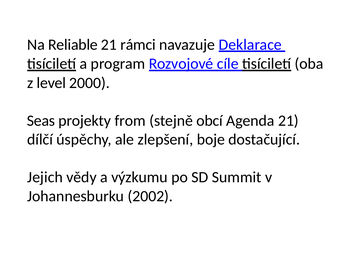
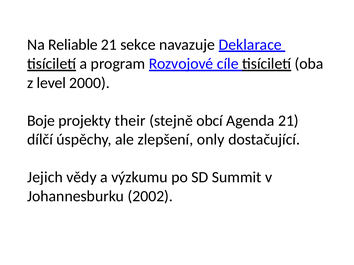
rámci: rámci -> sekce (138, 45)
Seas: Seas -> Boje (41, 121)
from: from -> their (130, 121)
boje: boje -> only (211, 140)
